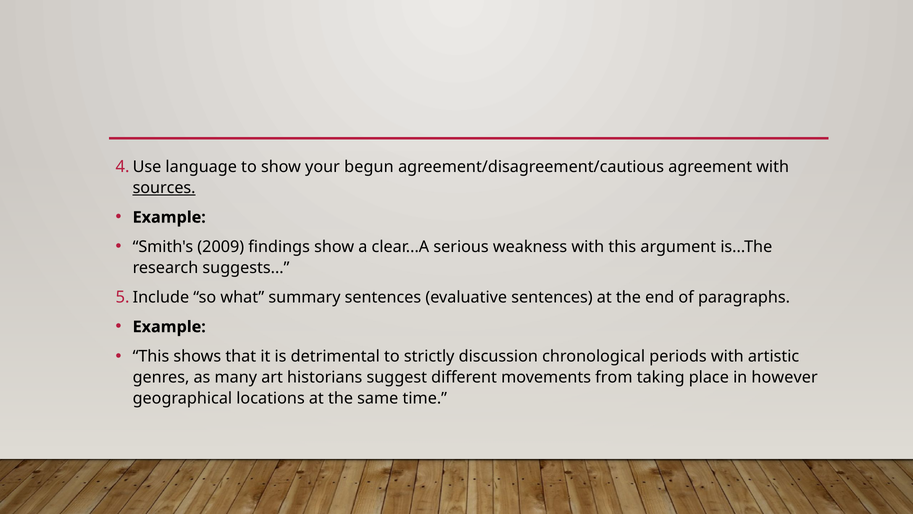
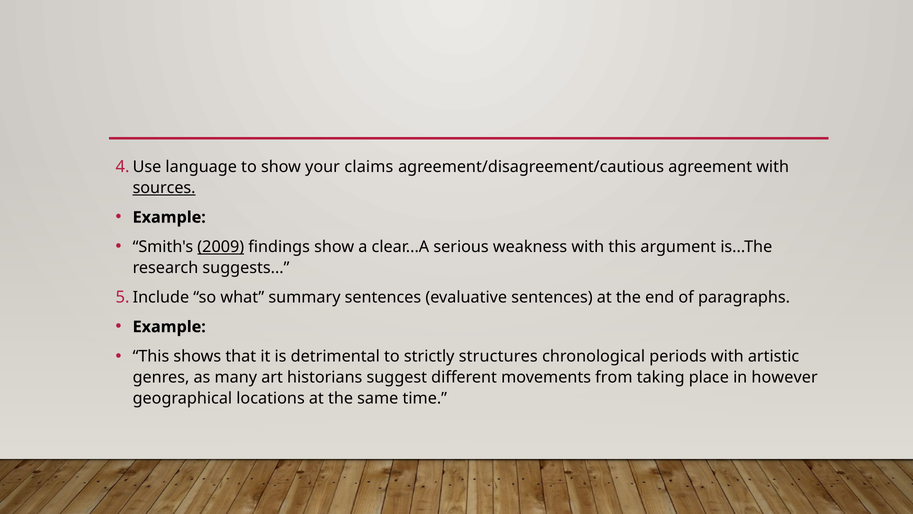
begun: begun -> claims (369, 167)
2009 underline: none -> present (221, 247)
discussion: discussion -> structures (498, 356)
